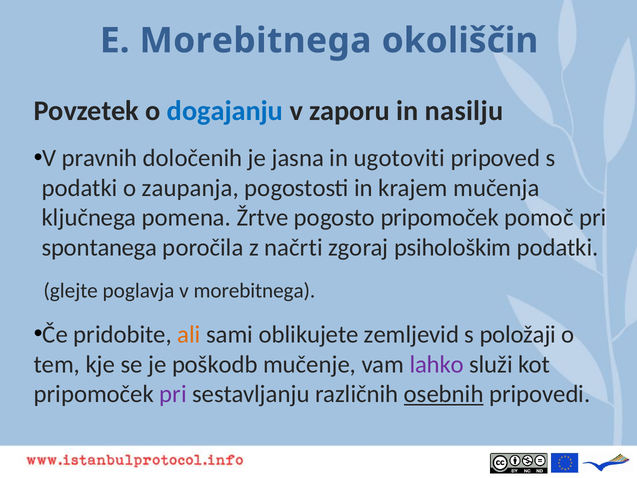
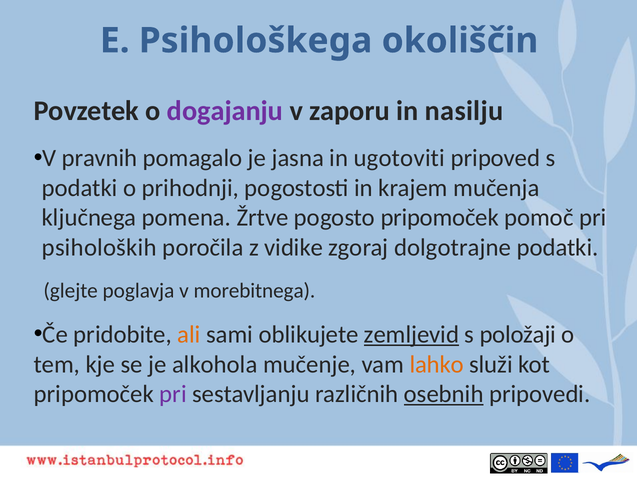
E Morebitnega: Morebitnega -> Psihološkega (256, 41)
dogajanju colour: blue -> purple (225, 111)
določenih: določenih -> pomagalo (193, 158)
zaupanja: zaupanja -> prihodnji (190, 188)
spontanega: spontanega -> psiholoških (99, 247)
načrti: načrti -> vidike (294, 247)
psihološkim: psihološkim -> dolgotrajne (452, 247)
zemljevid underline: none -> present (411, 334)
poškodb: poškodb -> alkohola (215, 364)
lahko colour: purple -> orange (437, 364)
